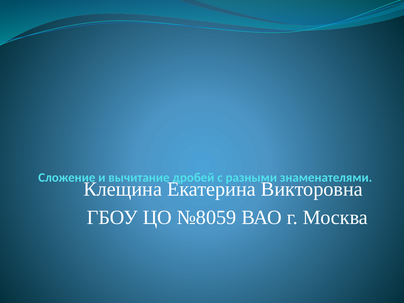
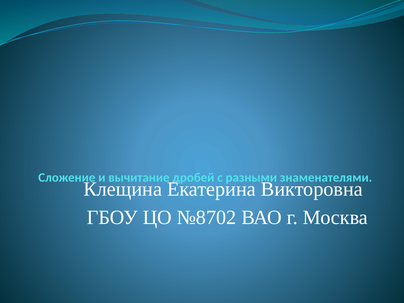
№8059: №8059 -> №8702 (207, 218)
